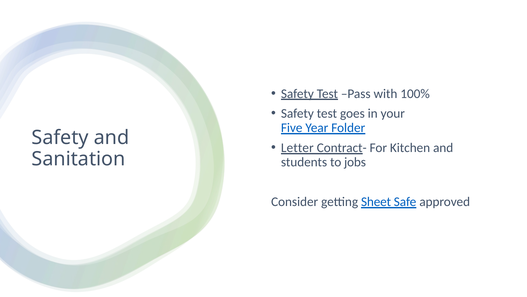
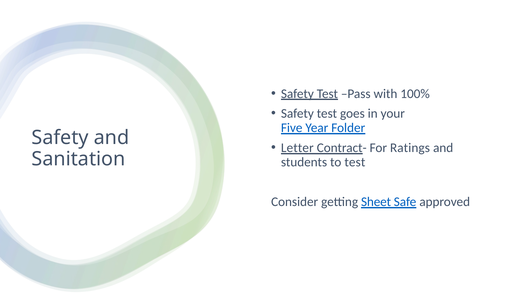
Kitchen: Kitchen -> Ratings (410, 148)
to jobs: jobs -> test (355, 162)
